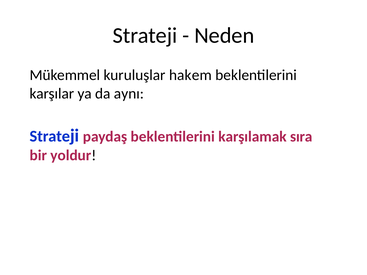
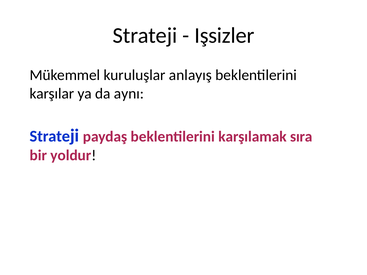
Neden: Neden -> Işsizler (224, 36)
hakem: hakem -> anlayış (190, 75)
